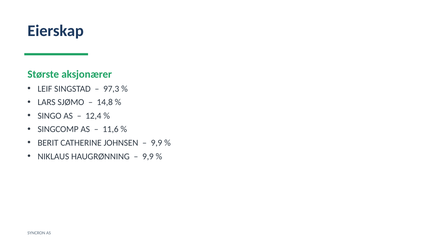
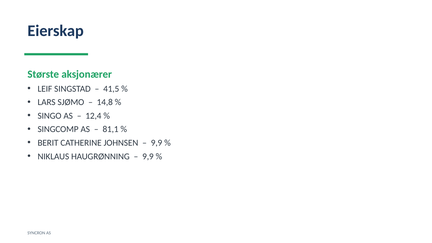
97,3: 97,3 -> 41,5 (111, 89)
11,6: 11,6 -> 81,1 (111, 129)
